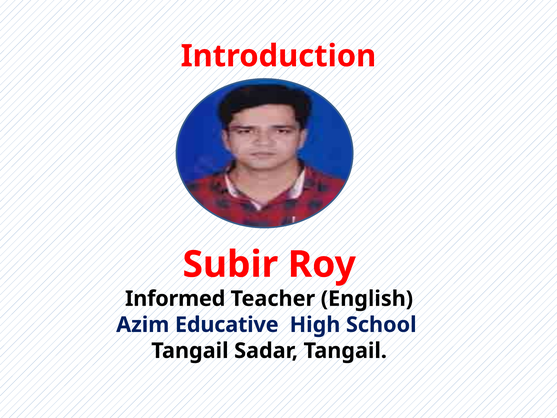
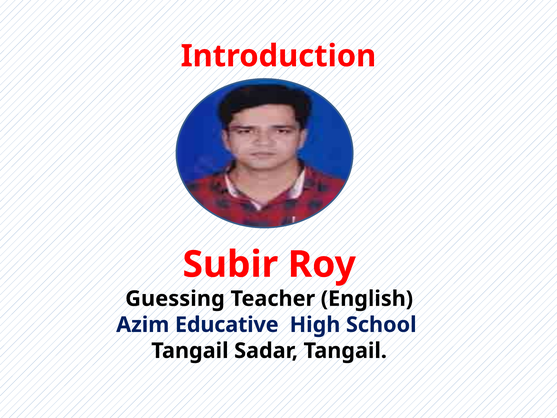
Informed: Informed -> Guessing (175, 299)
